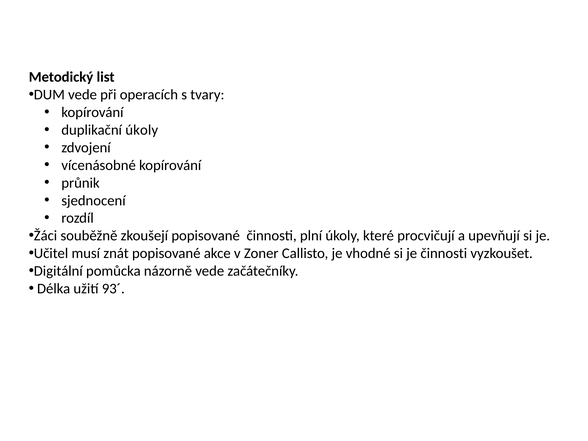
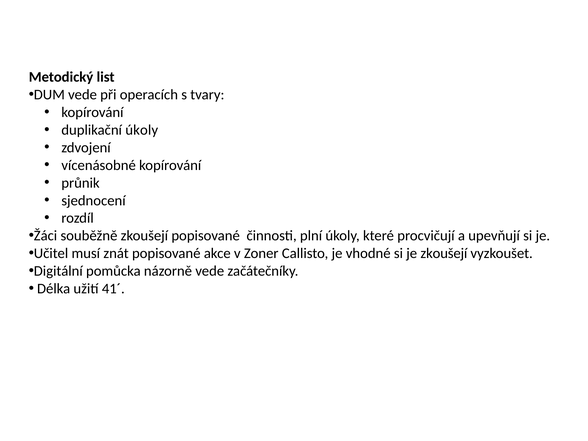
je činnosti: činnosti -> zkoušejí (444, 253)
93´: 93´ -> 41´ (113, 289)
